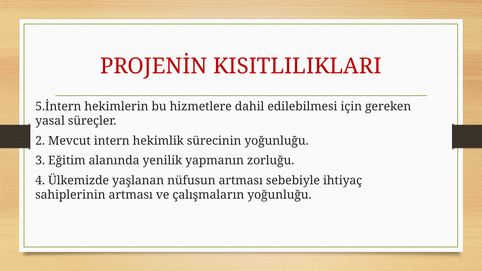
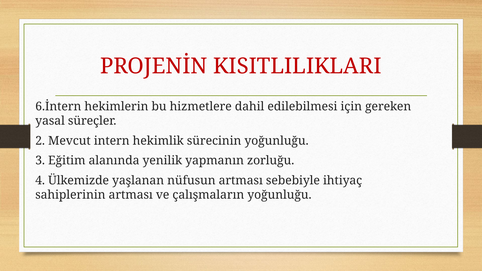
5.İntern: 5.İntern -> 6.İntern (58, 106)
